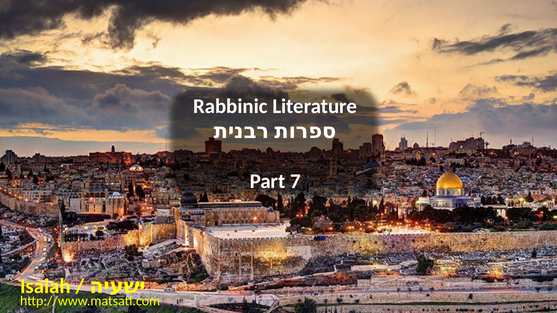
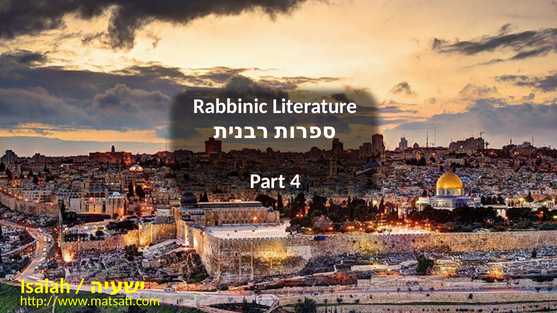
7: 7 -> 4 (295, 182)
